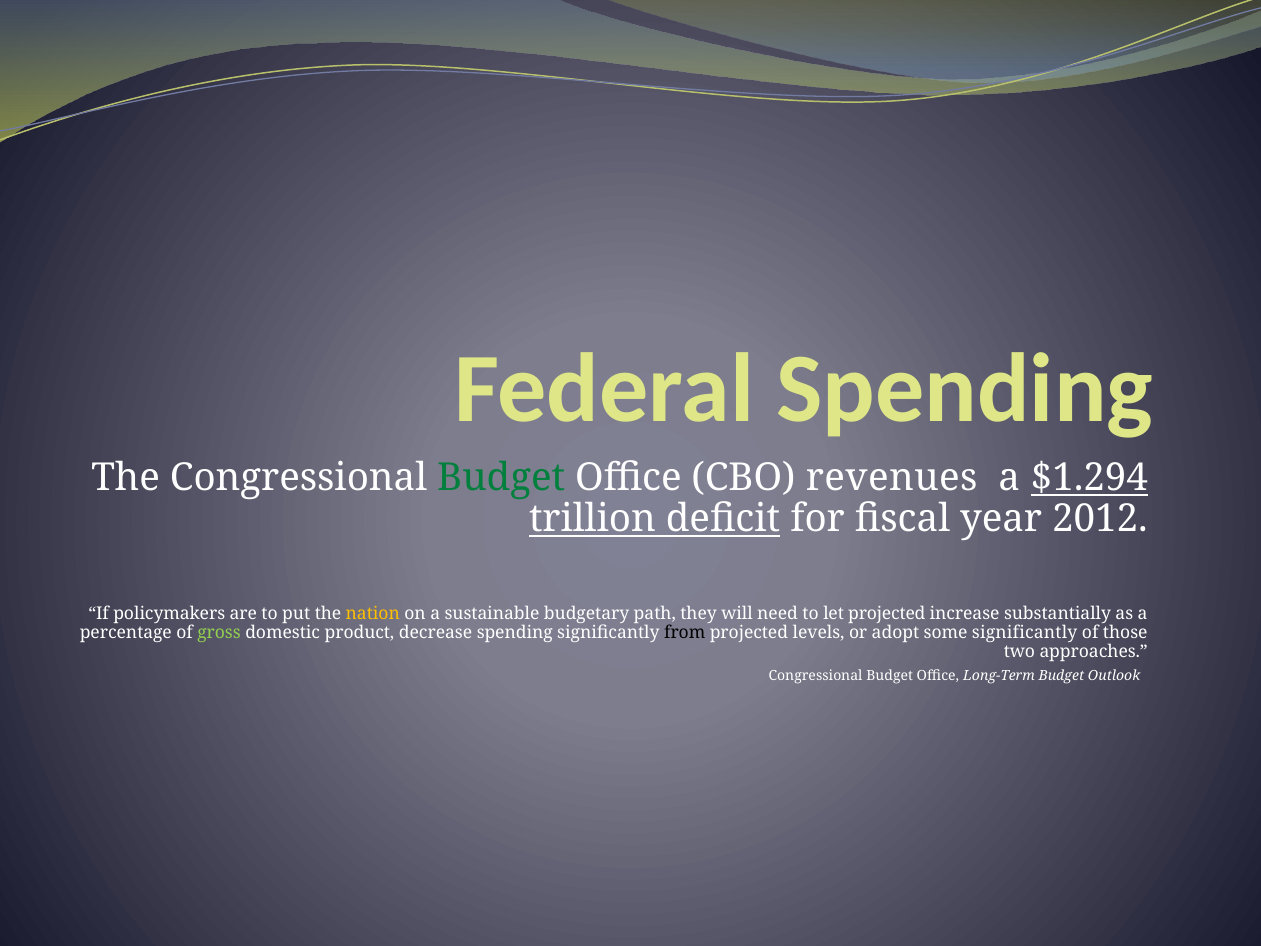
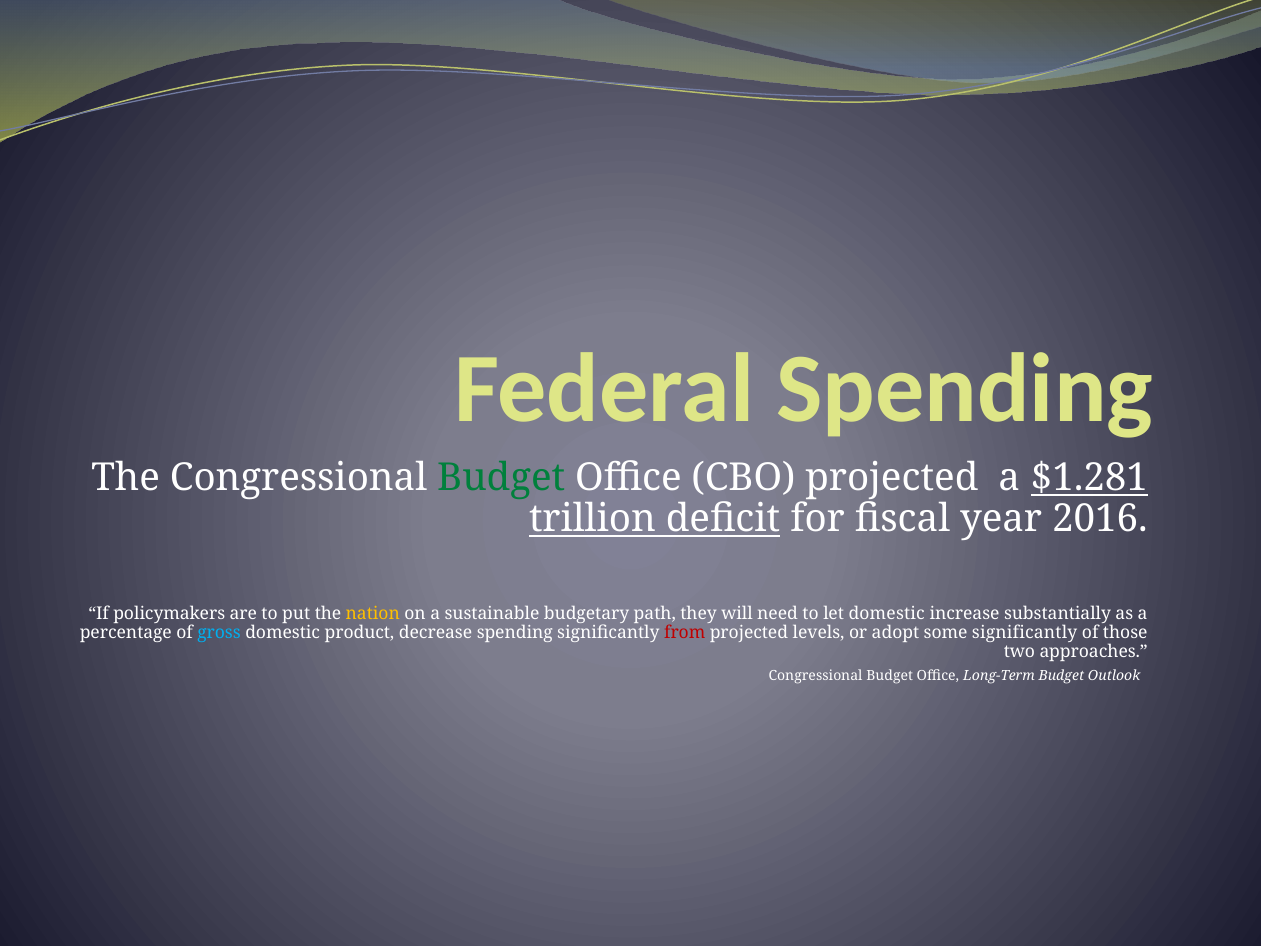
CBO revenues: revenues -> projected (892, 477)
$1.294: $1.294 -> $1.281 (1089, 477)
2012: 2012 -> 2016 (1100, 519)
let projected: projected -> domestic (887, 614)
gross colour: light green -> light blue (219, 633)
from colour: black -> red (685, 633)
